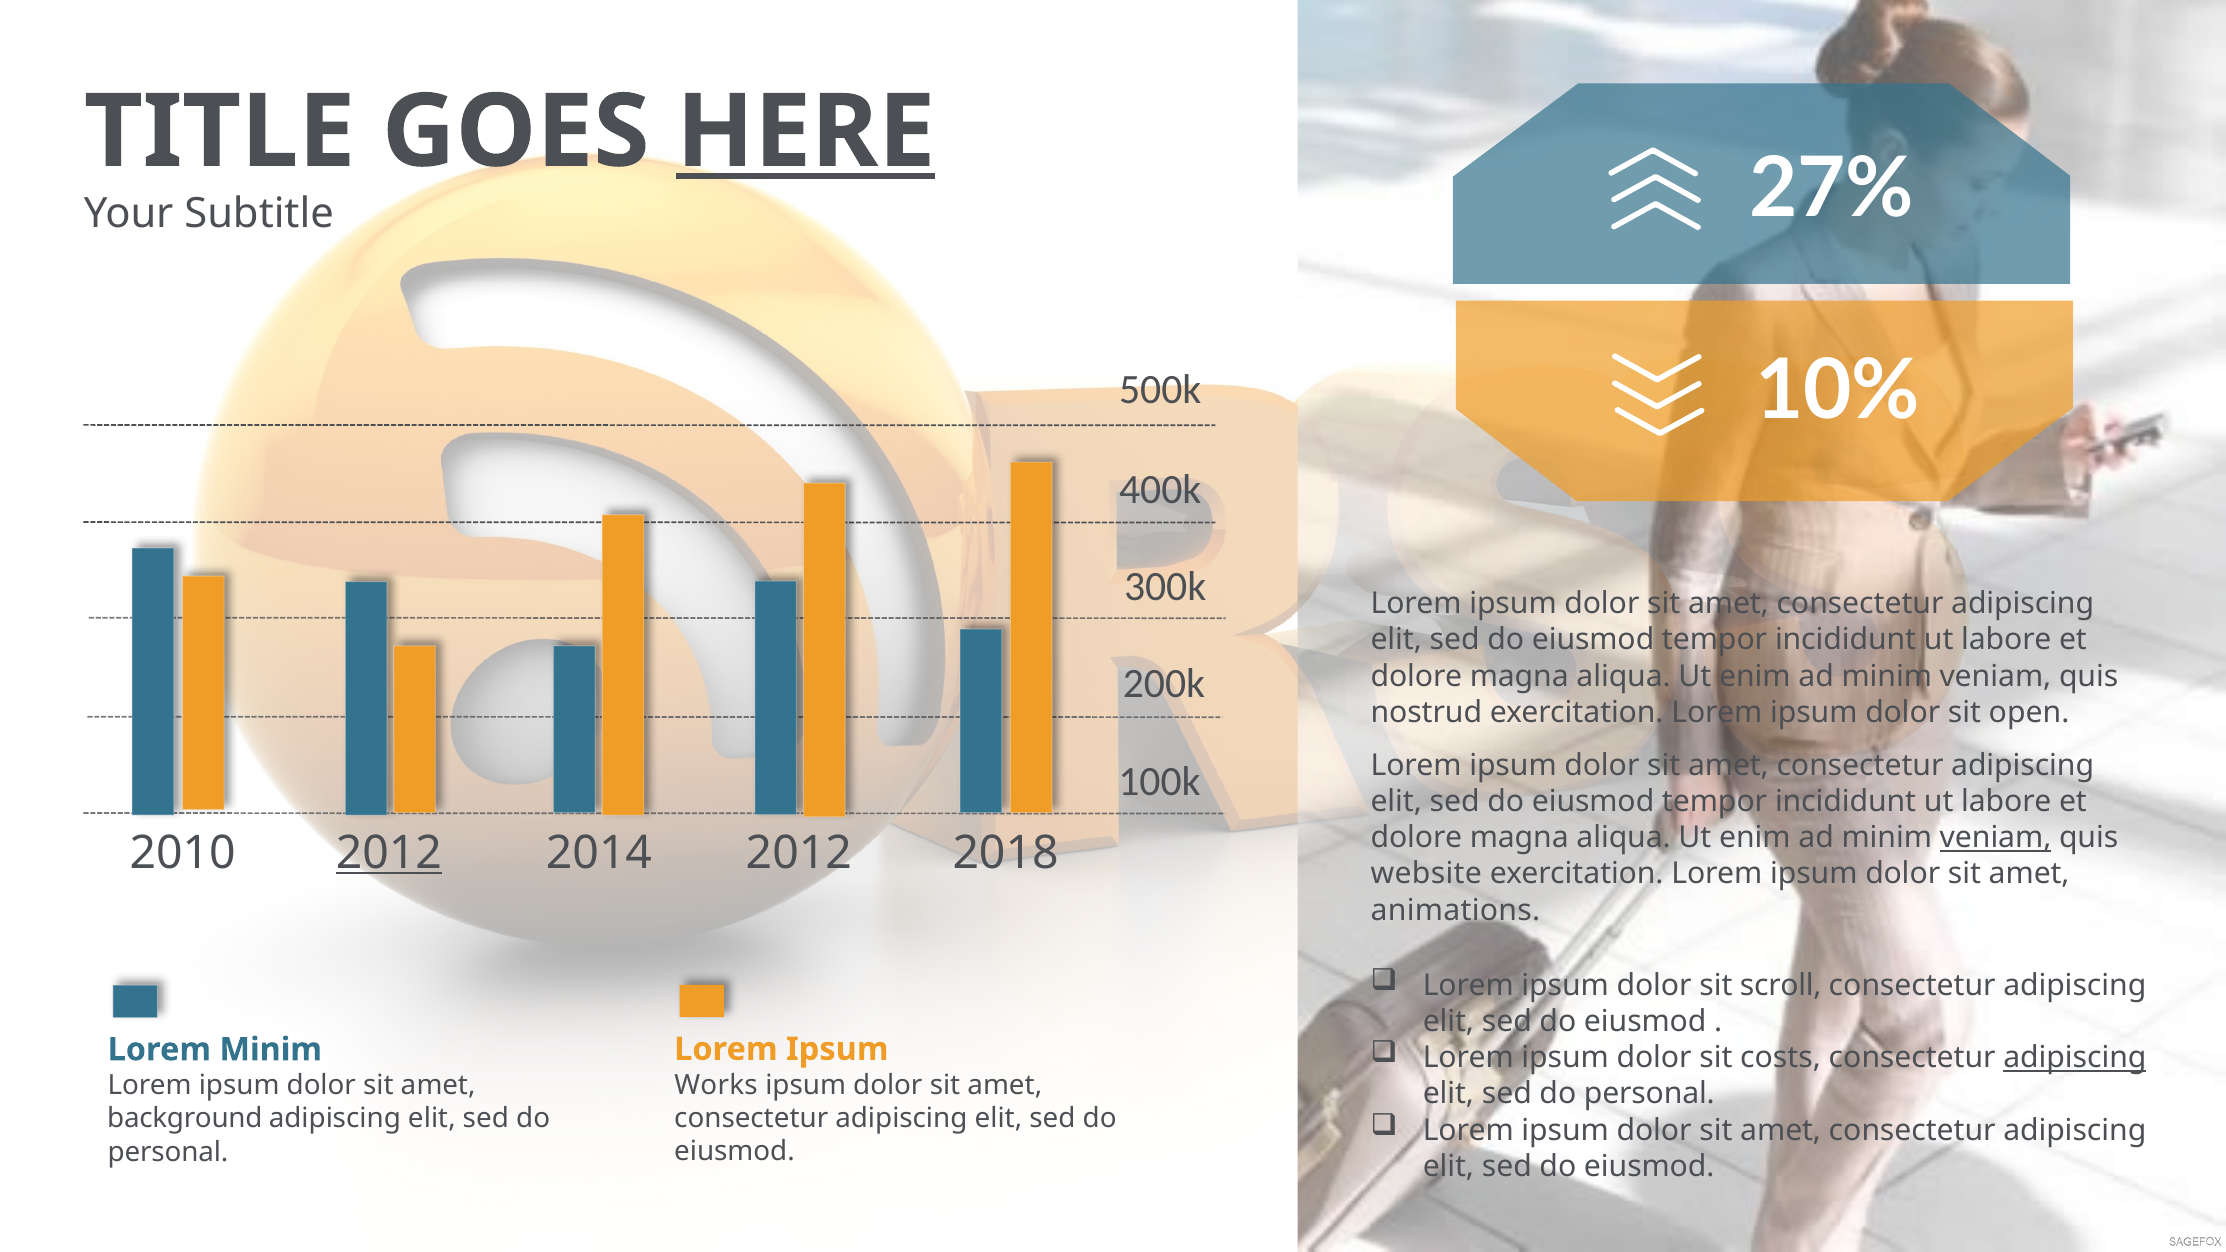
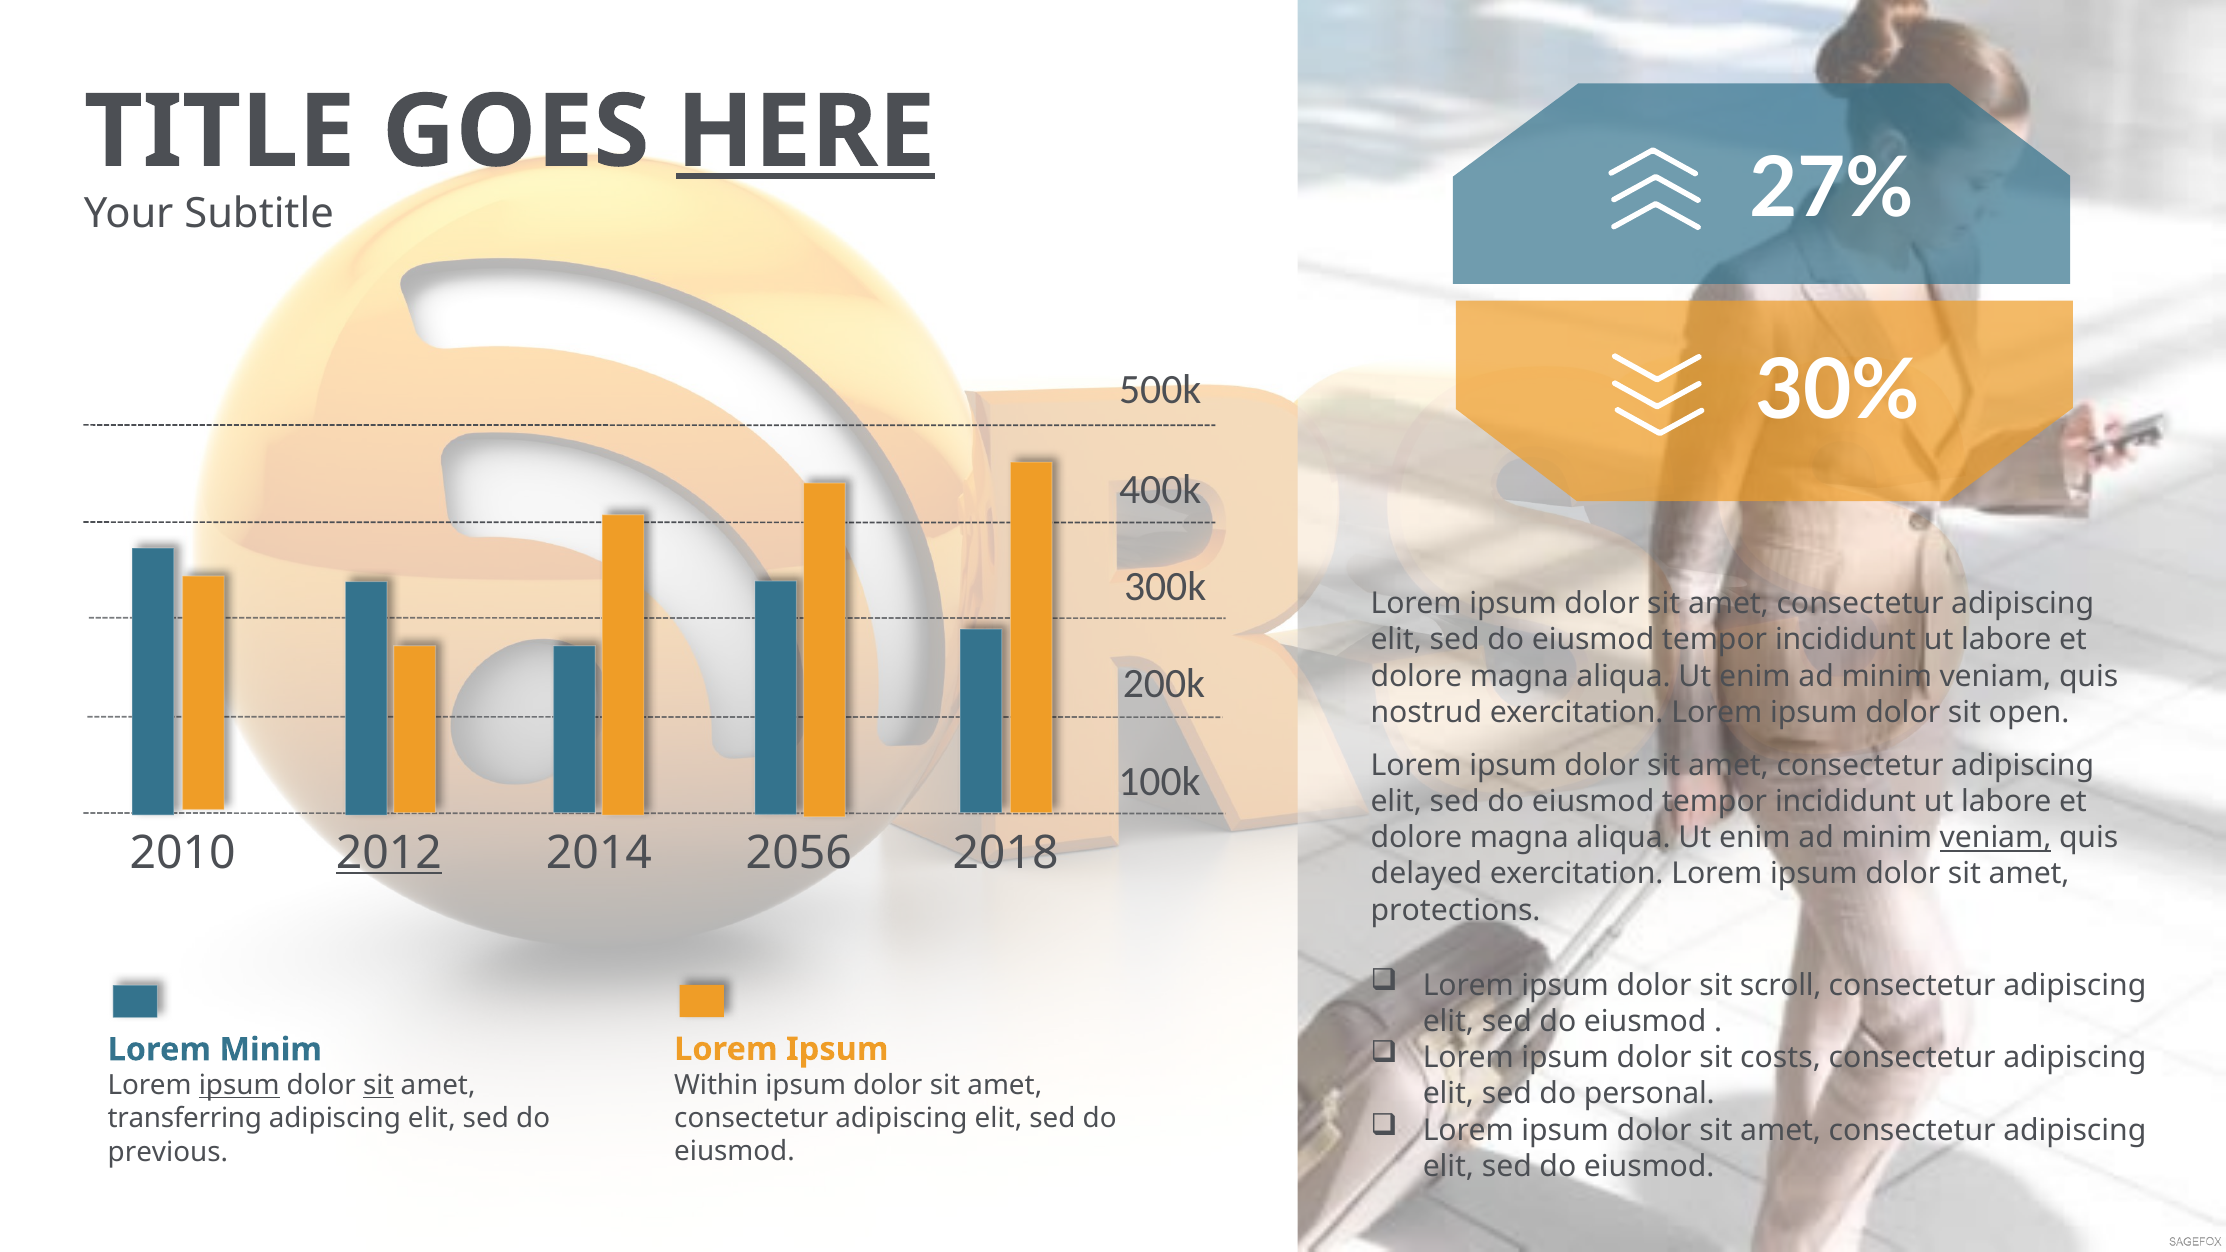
10%: 10% -> 30% (1838, 391)
2014 2012: 2012 -> 2056 (799, 853)
website: website -> delayed (1426, 874)
animations: animations -> protections (1456, 910)
adipiscing underline: present -> none (2075, 1058)
Works: Works -> Within (716, 1085)
ipsum underline: none -> present (239, 1086)
sit underline: none -> present (378, 1086)
background: background -> transferring (185, 1119)
personal: personal -> previous (168, 1152)
